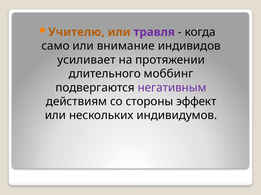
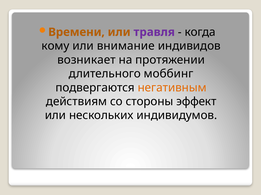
Учителю: Учителю -> Времени (76, 32)
само: само -> кому (55, 46)
усиливает: усиливает -> возникает (86, 60)
негативным colour: purple -> orange (172, 88)
